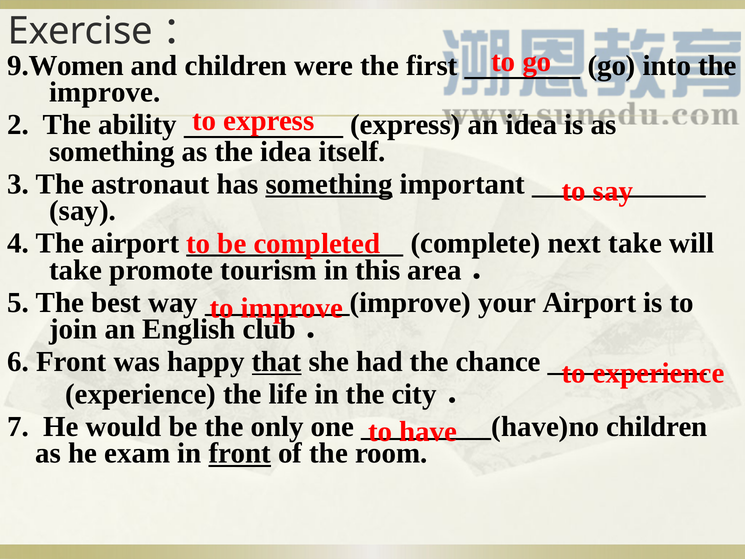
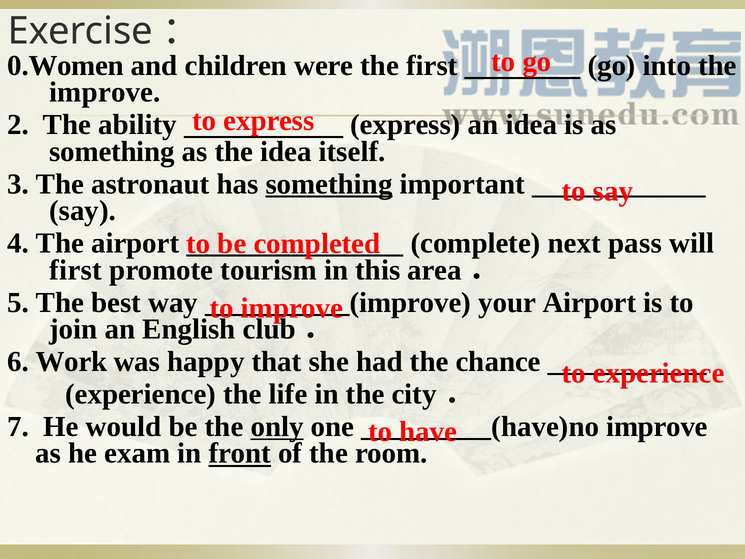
9.Women: 9.Women -> 0.Women (66, 66)
next take: take -> pass (635, 243)
take: take -> first (76, 270)
6 Front: Front -> Work (71, 362)
that underline: present -> none (277, 362)
only underline: none -> present (277, 427)
children: children -> improve (657, 427)
